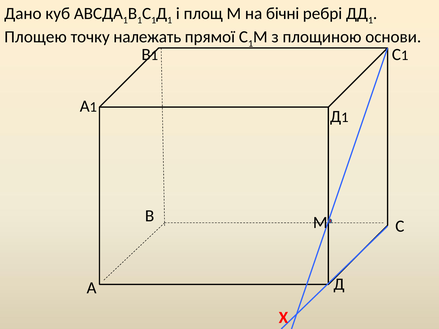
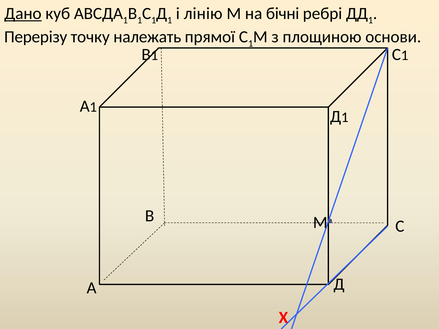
Дано underline: none -> present (23, 14)
площ: площ -> лінію (203, 14)
Площею: Площею -> Перерізу (36, 37)
